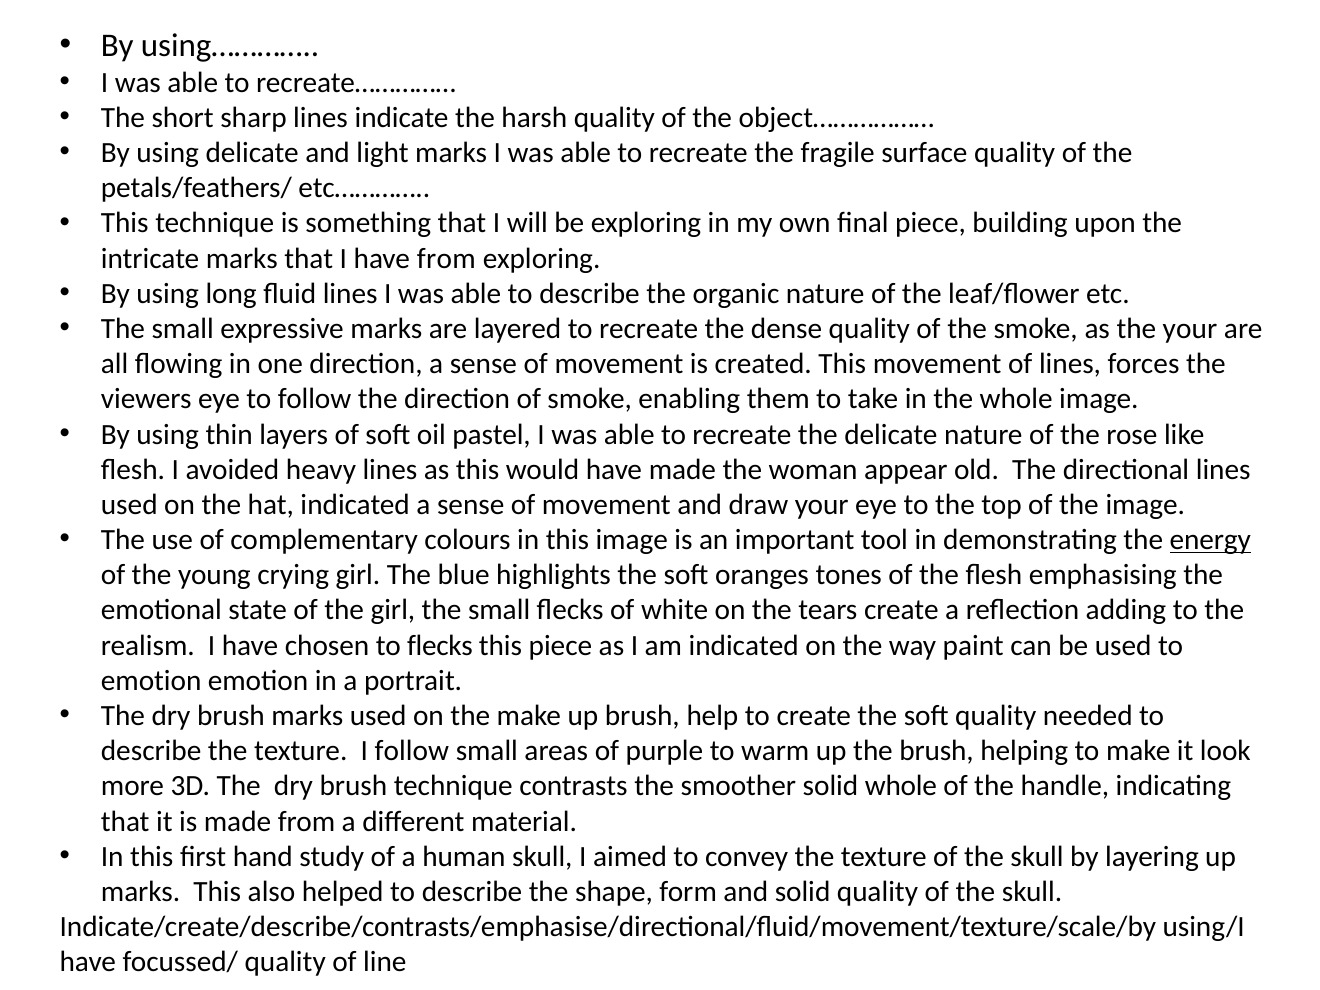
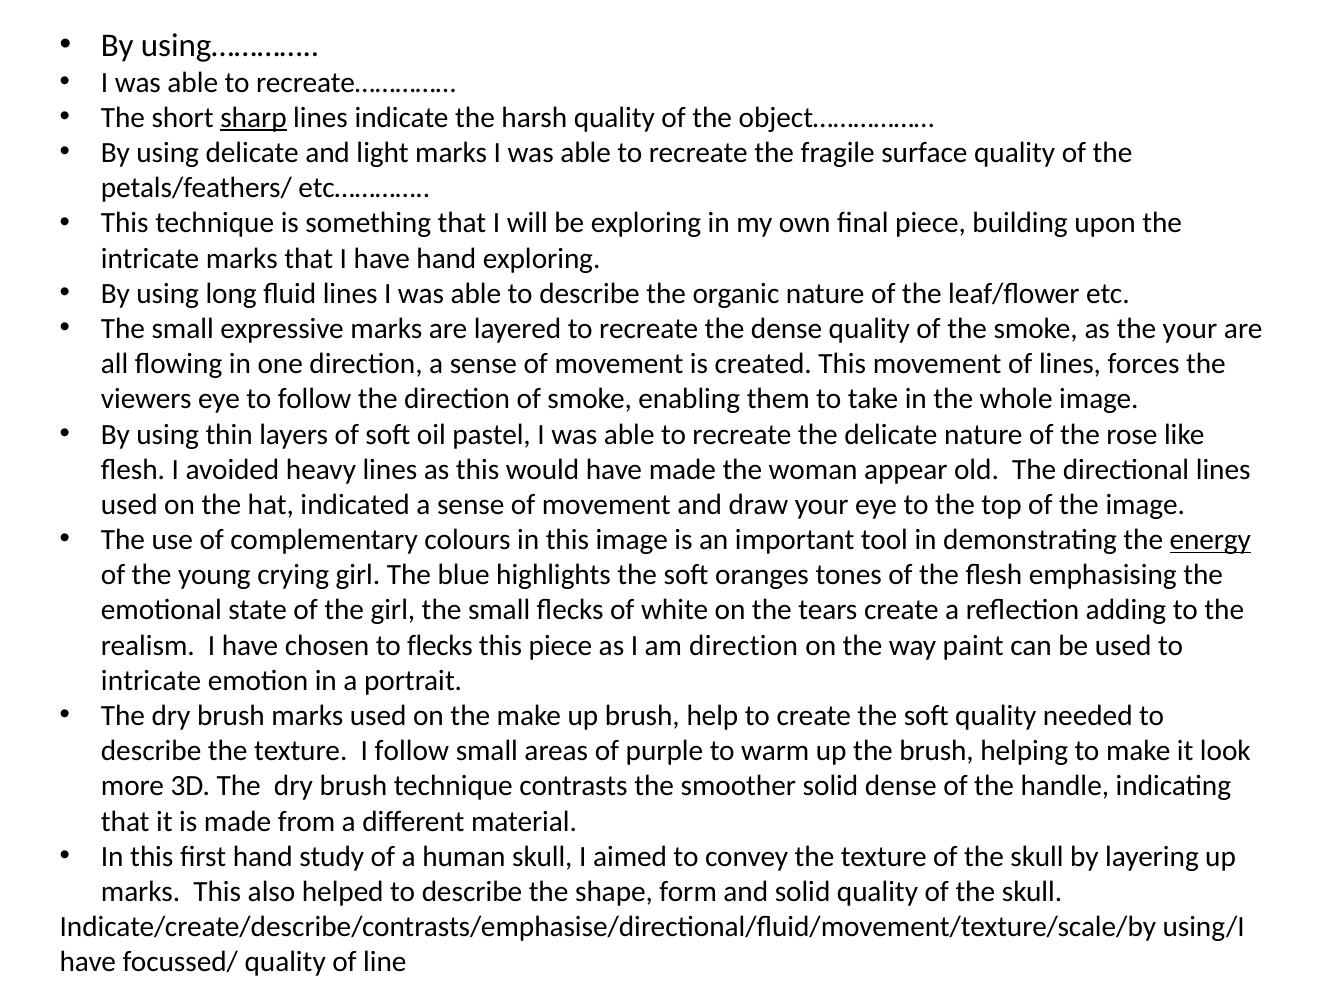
sharp underline: none -> present (253, 118)
have from: from -> hand (446, 258)
am indicated: indicated -> direction (744, 645)
emotion: emotion -> intricate (151, 681)
solid whole: whole -> dense (901, 786)
